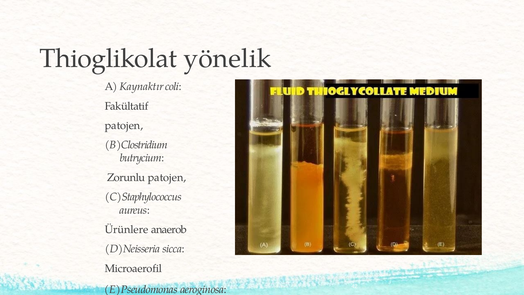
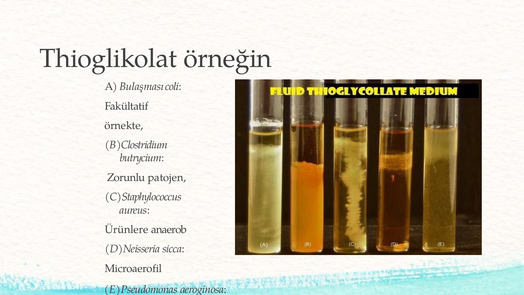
yönelik: yönelik -> örneğin (228, 59)
Kaynaktır: Kaynaktır -> Bulaşması (142, 87)
patojen: patojen -> örnekte (124, 125)
